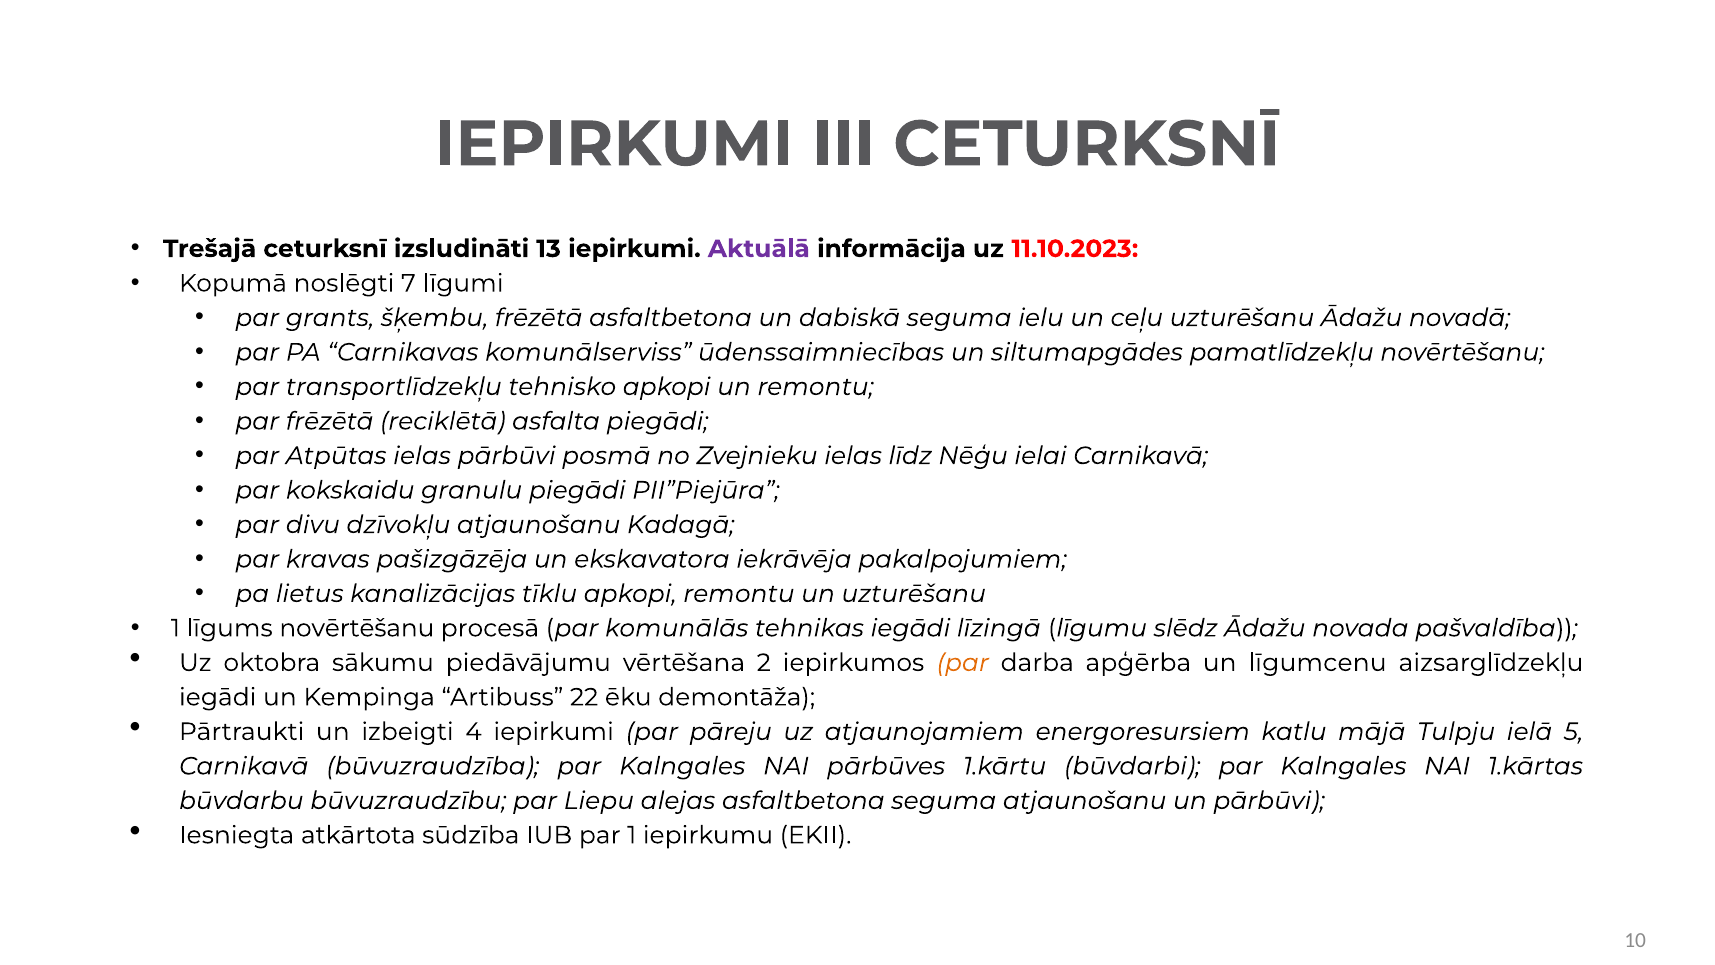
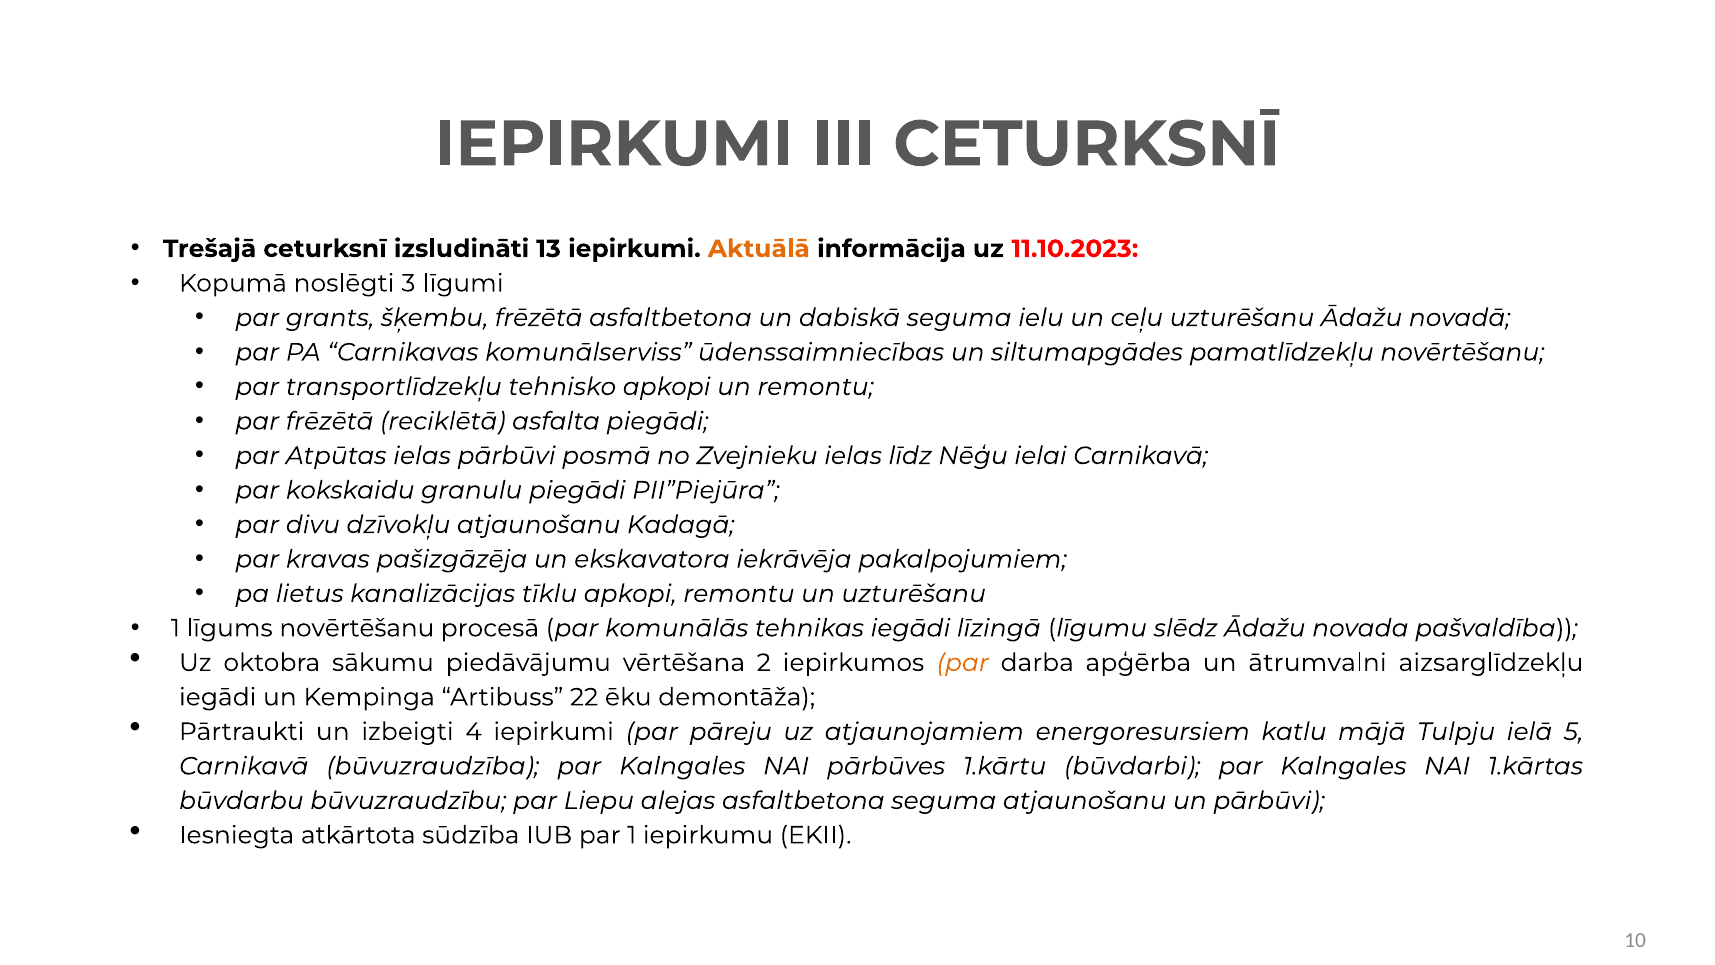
Aktuālā colour: purple -> orange (759, 249)
7: 7 -> 3 (408, 283)
līgumcenu: līgumcenu -> ātrumvalni (1317, 663)
